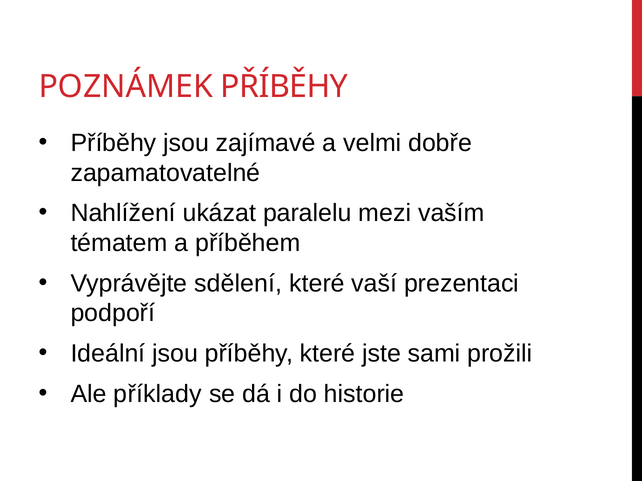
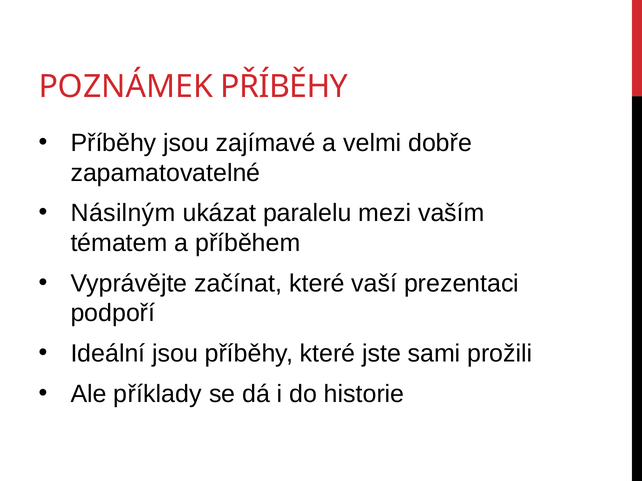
Nahlížení: Nahlížení -> Násilným (123, 213)
sdělení: sdělení -> začínat (238, 284)
